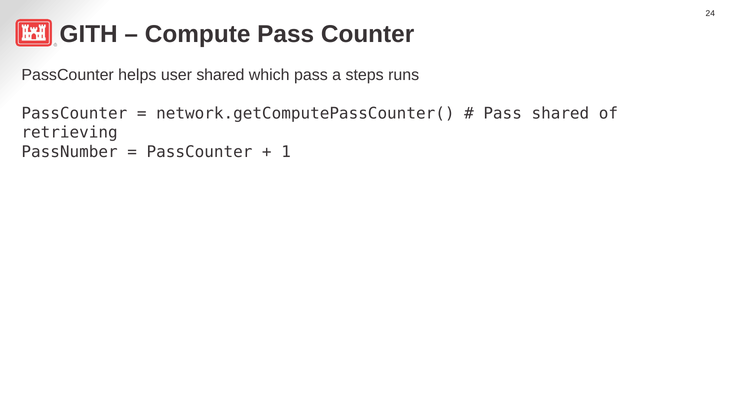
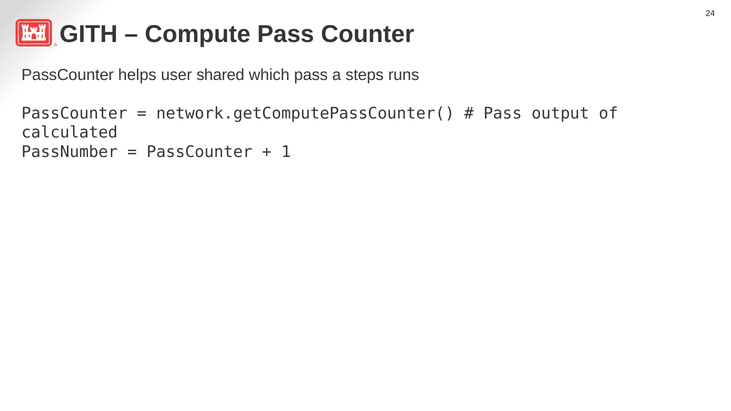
Pass shared: shared -> output (560, 114)
retrieving: retrieving -> calculated (70, 133)
